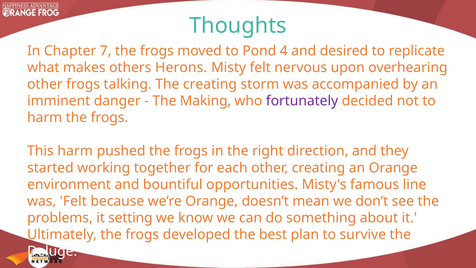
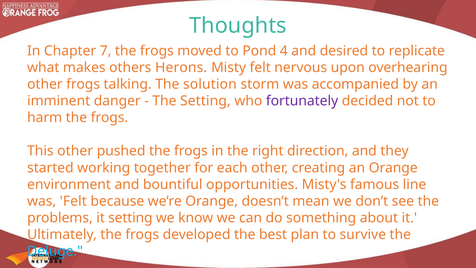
The creating: creating -> solution (210, 84)
The Making: Making -> Setting (205, 101)
This harm: harm -> other (75, 151)
Deluge colour: white -> light blue (55, 251)
